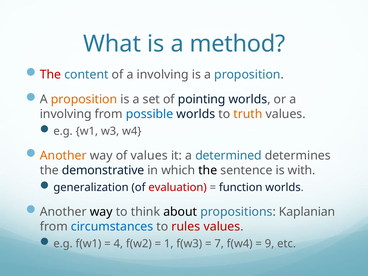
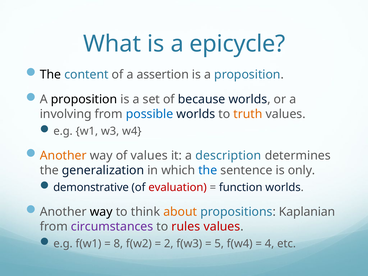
method: method -> epicycle (237, 44)
The colour: red -> black (50, 74)
of a involving: involving -> assertion (163, 74)
proposition colour: orange -> black (84, 99)
pointing: pointing -> because (202, 99)
determined: determined -> description (228, 156)
demonstrative: demonstrative -> generalization (103, 170)
the colour: black -> blue (208, 170)
with: with -> only (302, 170)
generalization: generalization -> demonstrative (91, 187)
about colour: black -> orange (180, 212)
circumstances colour: blue -> purple (112, 227)
4: 4 -> 8 (118, 244)
1: 1 -> 2 (169, 244)
7: 7 -> 5 (219, 244)
9: 9 -> 4 (270, 244)
